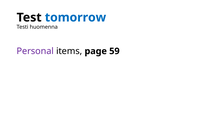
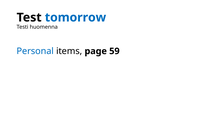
Personal colour: purple -> blue (35, 51)
